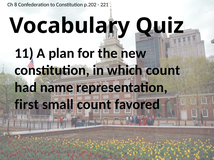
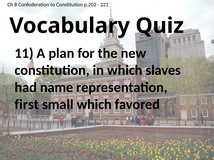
which count: count -> slaves (163, 71)
small count: count -> which (94, 105)
